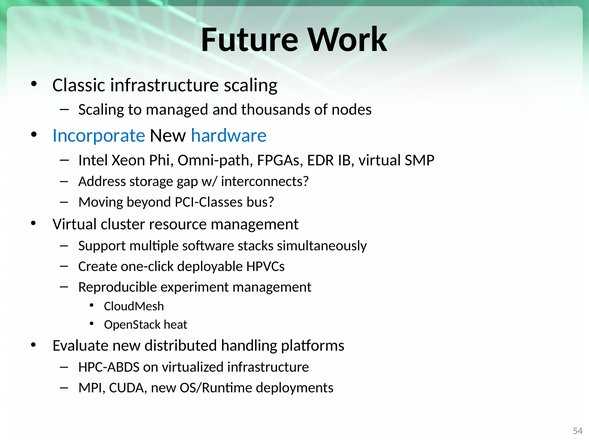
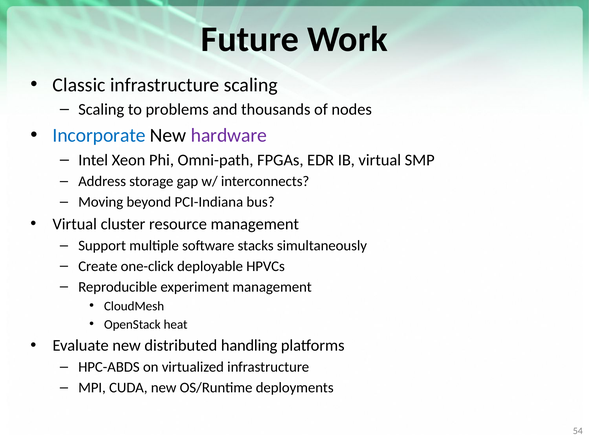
managed: managed -> problems (177, 109)
hardware colour: blue -> purple (229, 135)
PCI-Classes: PCI-Classes -> PCI-Indiana (209, 202)
